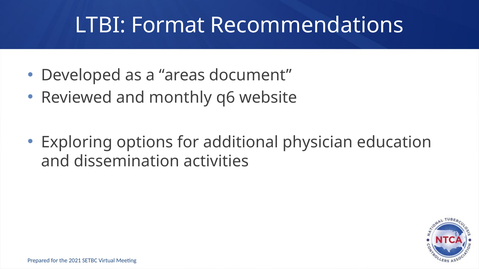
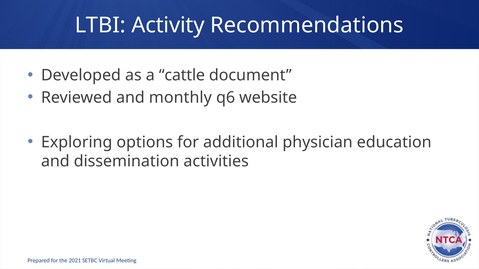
Format: Format -> Activity (168, 25)
areas: areas -> cattle (182, 75)
